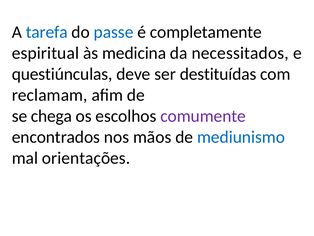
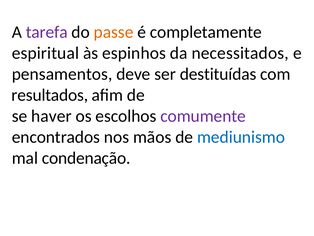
tarefa colour: blue -> purple (47, 32)
passe colour: blue -> orange (114, 32)
medicina: medicina -> espinhos (134, 53)
questiúnculas: questiúnculas -> pensamentos (62, 74)
reclamam: reclamam -> resultados (50, 95)
chega: chega -> haver (51, 116)
orientações: orientações -> condenação (86, 158)
